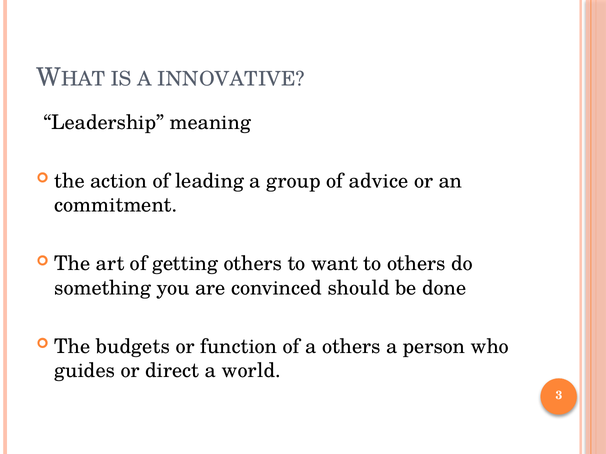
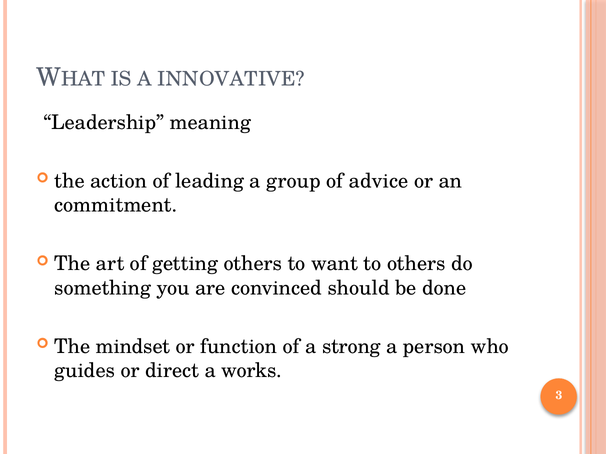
budgets: budgets -> mindset (133, 347)
a others: others -> strong (351, 347)
world: world -> works (252, 371)
